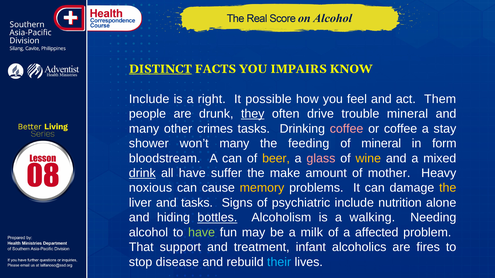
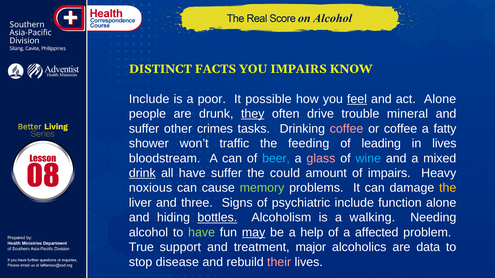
DISTINCT underline: present -> none (160, 69)
right: right -> poor (212, 99)
feel underline: none -> present (357, 99)
act Them: Them -> Alone (440, 99)
many: many -> suffer (144, 129)
stay: stay -> fatty (445, 129)
won’t many: many -> traffic (234, 144)
of mineral: mineral -> leading (381, 144)
in form: form -> lives (444, 144)
beer colour: yellow -> light blue (276, 159)
wine colour: yellow -> light blue (368, 159)
make: make -> could (285, 173)
of mother: mother -> impairs (389, 173)
memory colour: yellow -> light green (262, 188)
and tasks: tasks -> three (197, 203)
nutrition: nutrition -> function (400, 203)
may underline: none -> present (254, 233)
milk: milk -> help (312, 233)
That: That -> True (141, 248)
infant: infant -> major (311, 248)
fires: fires -> data (428, 248)
their colour: light blue -> pink (279, 262)
